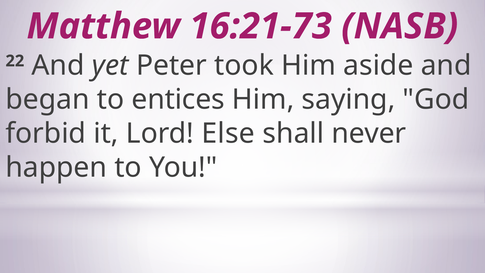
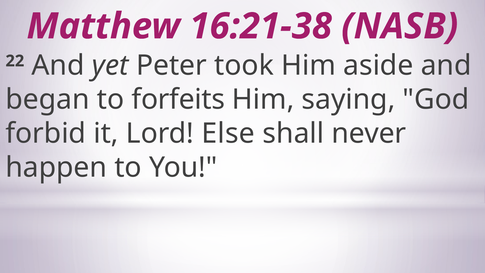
16:21-73: 16:21-73 -> 16:21-38 (261, 26)
entices: entices -> forfeits (178, 99)
